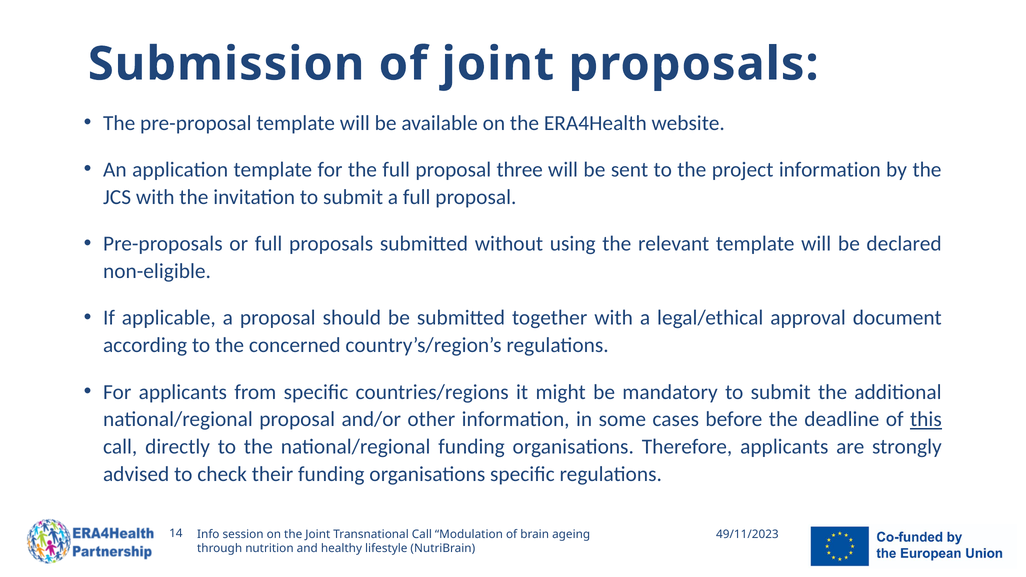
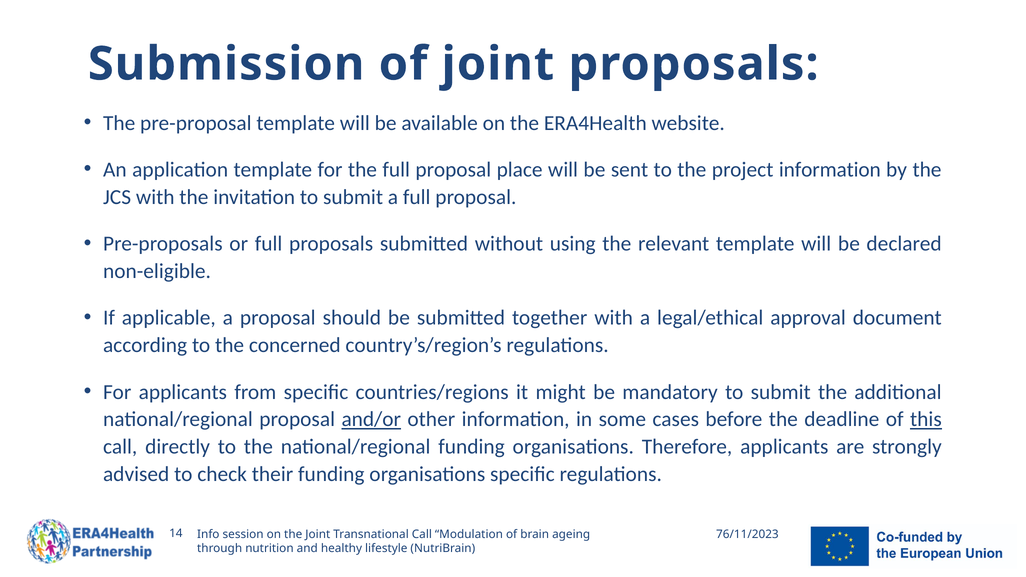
three: three -> place (520, 170)
and/or underline: none -> present (371, 420)
49/11/2023: 49/11/2023 -> 76/11/2023 (747, 534)
